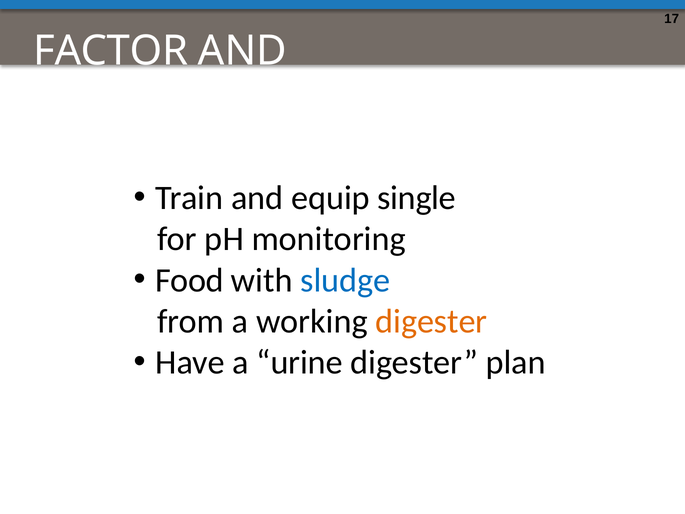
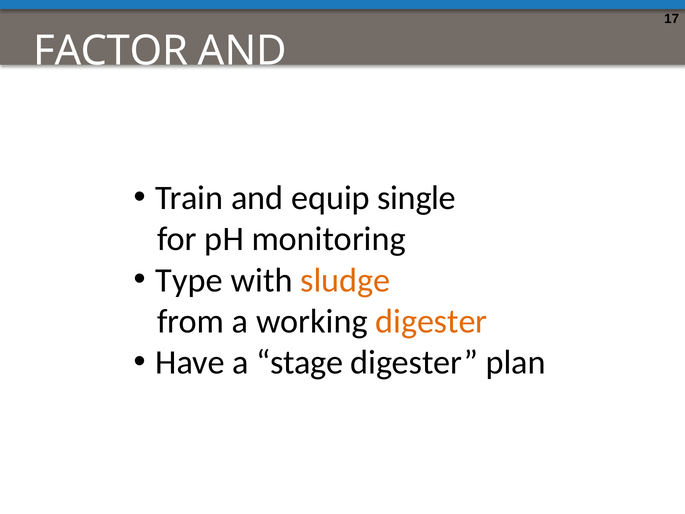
Food: Food -> Type (189, 280)
sludge colour: blue -> orange (345, 280)
urine: urine -> stage (300, 362)
